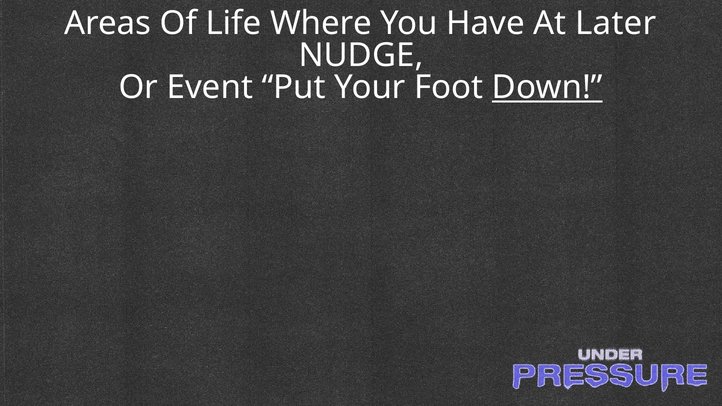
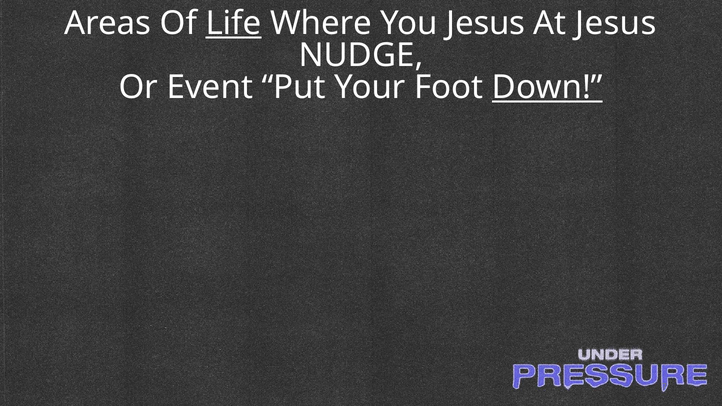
Life underline: none -> present (234, 23)
You Have: Have -> Jesus (486, 23)
At Later: Later -> Jesus (616, 23)
